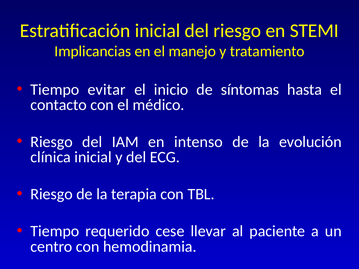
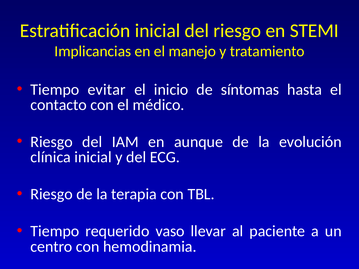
intenso: intenso -> aunque (199, 142)
cese: cese -> vaso (170, 231)
